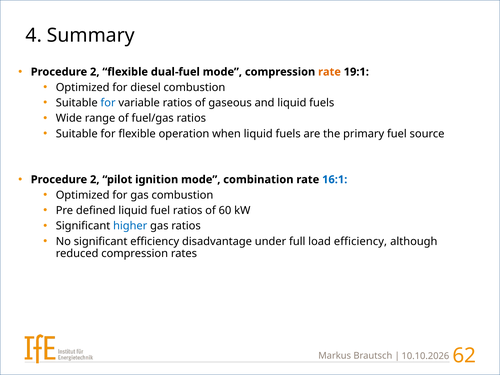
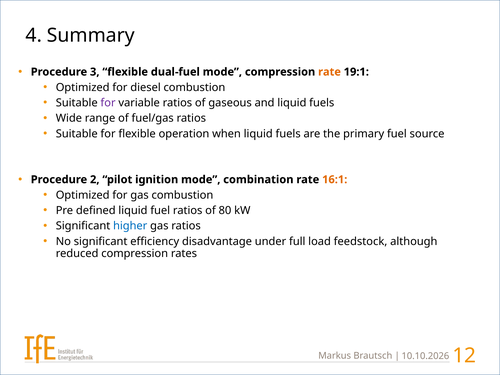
2: 2 -> 3 (95, 72)
for colour: blue -> purple (108, 103)
16:1 colour: blue -> orange (335, 180)
60: 60 -> 80 (225, 210)
load efficiency: efficiency -> feedstock (361, 241)
62: 62 -> 12 (464, 356)
